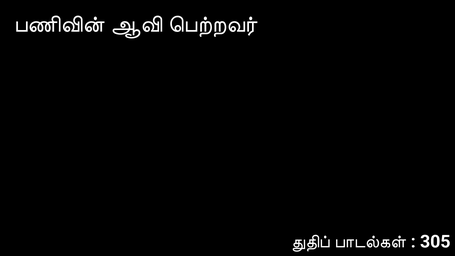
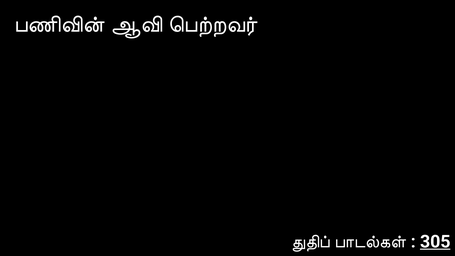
305 underline: none -> present (435, 242)
